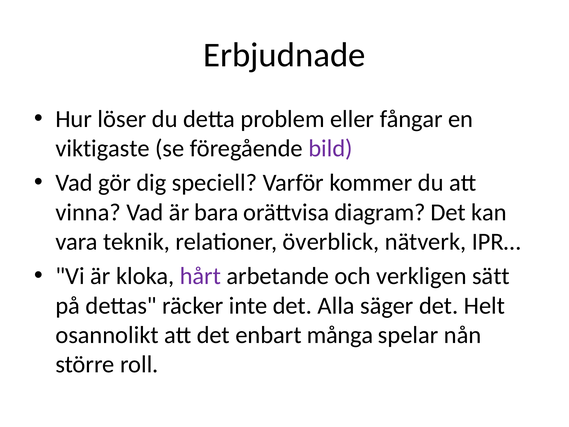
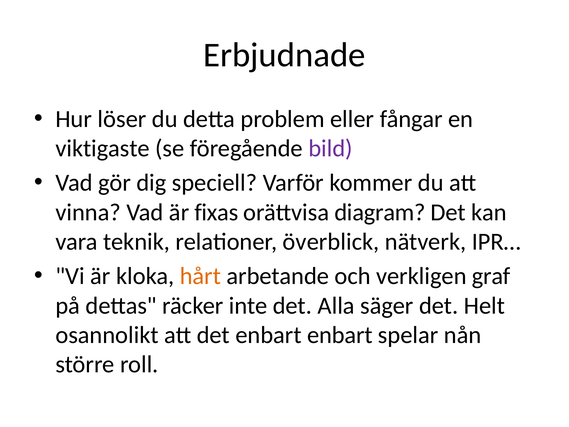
bara: bara -> fixas (216, 212)
hårt colour: purple -> orange (200, 276)
sätt: sätt -> graf (491, 276)
enbart många: många -> enbart (340, 335)
